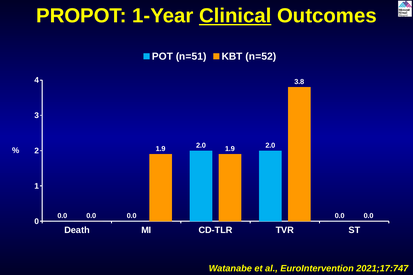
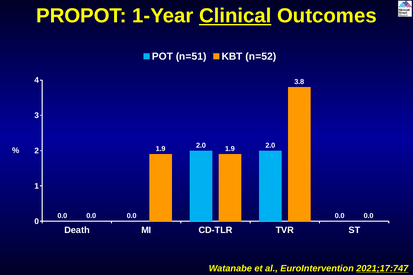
2021;17:747 underline: none -> present (382, 269)
